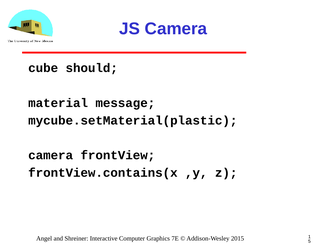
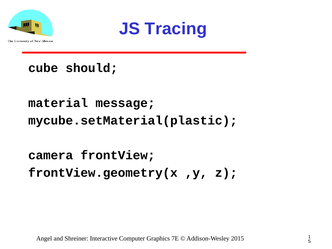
JS Camera: Camera -> Tracing (176, 29)
frontView.contains(x: frontView.contains(x -> frontView.geometry(x (103, 173)
